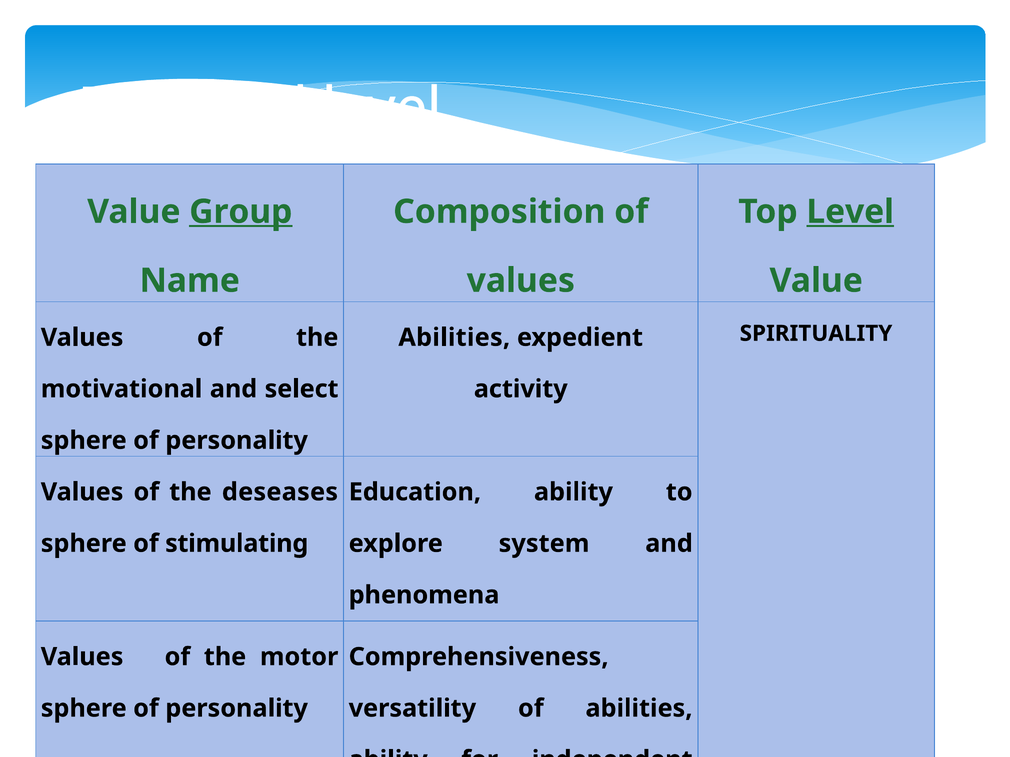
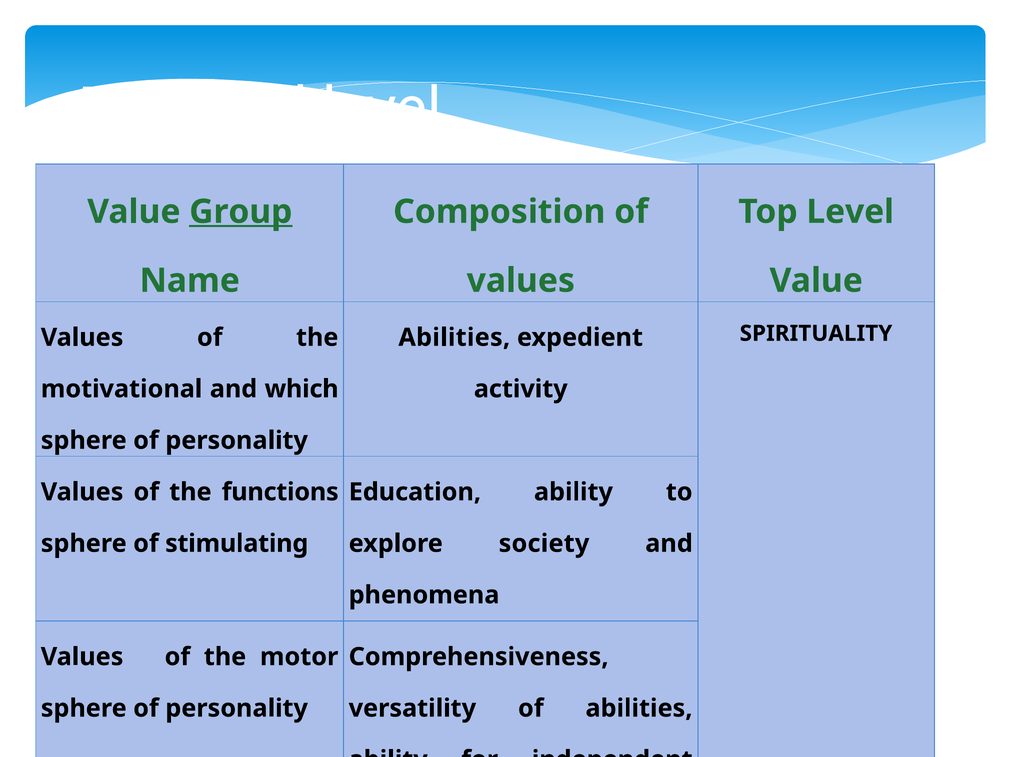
Level underline: present -> none (850, 212)
select: select -> which (302, 389)
deseases: deseases -> functions (280, 492)
system: system -> society (544, 544)
